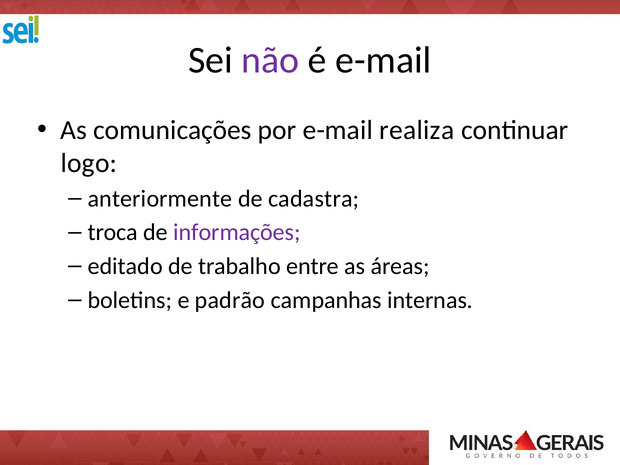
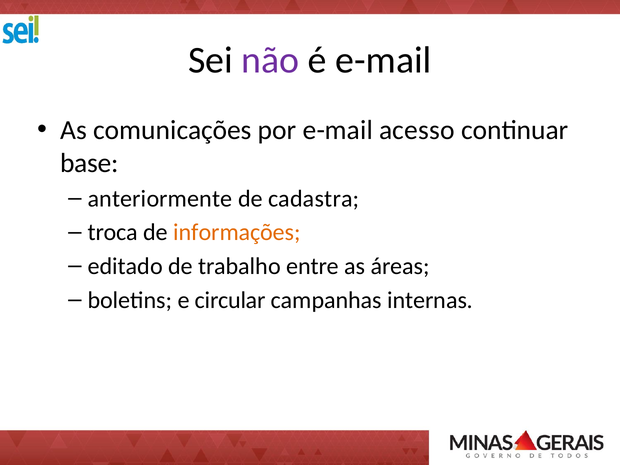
realiza: realiza -> acesso (417, 130)
logo: logo -> base (89, 163)
informações colour: purple -> orange (237, 233)
padrão: padrão -> circular (230, 300)
